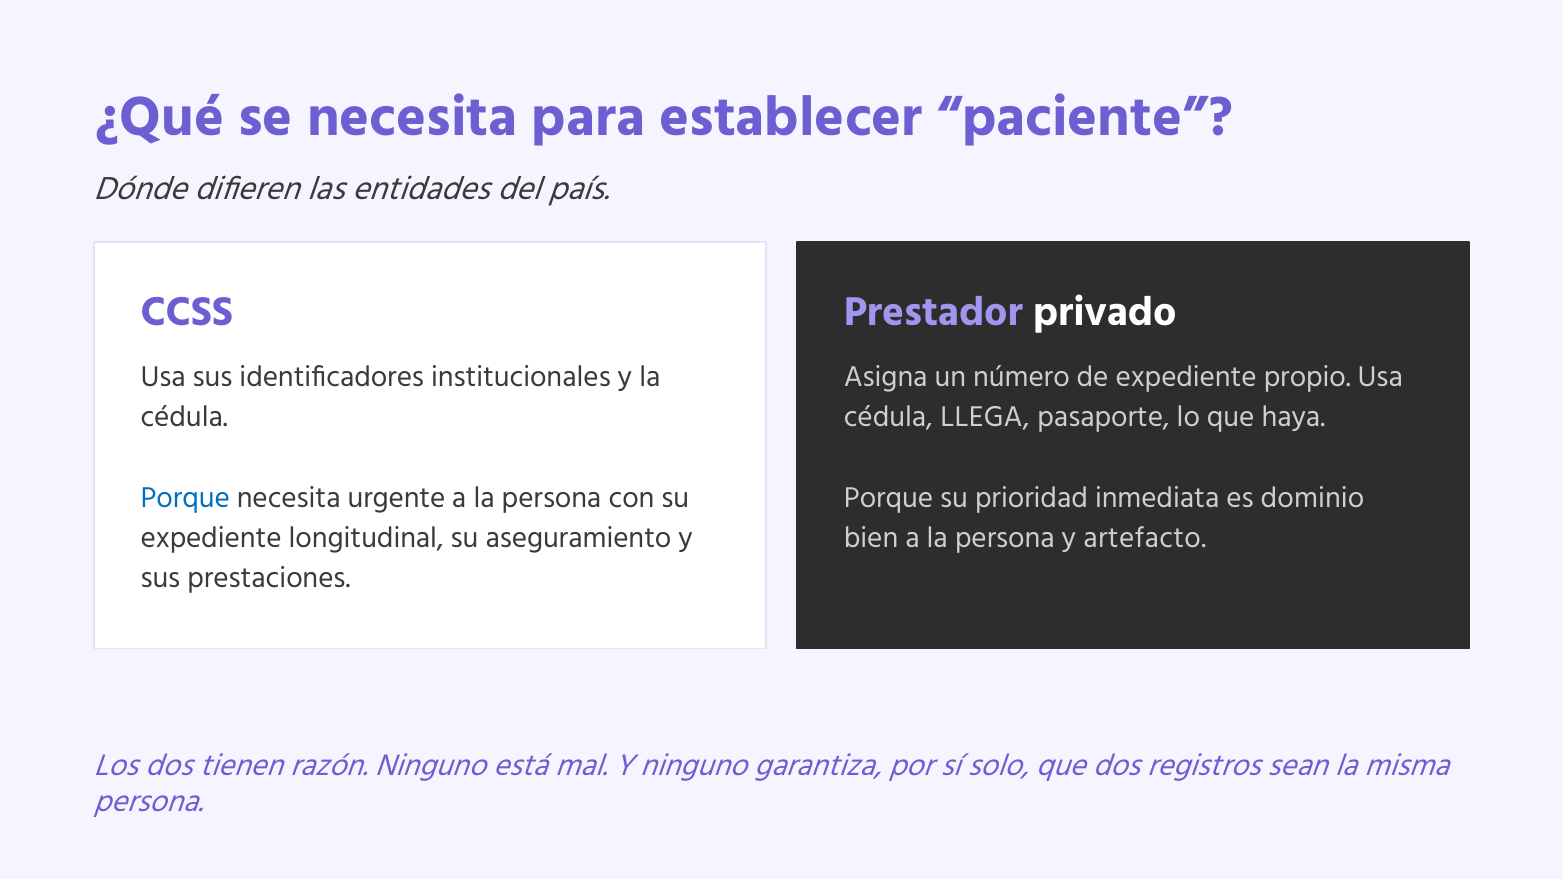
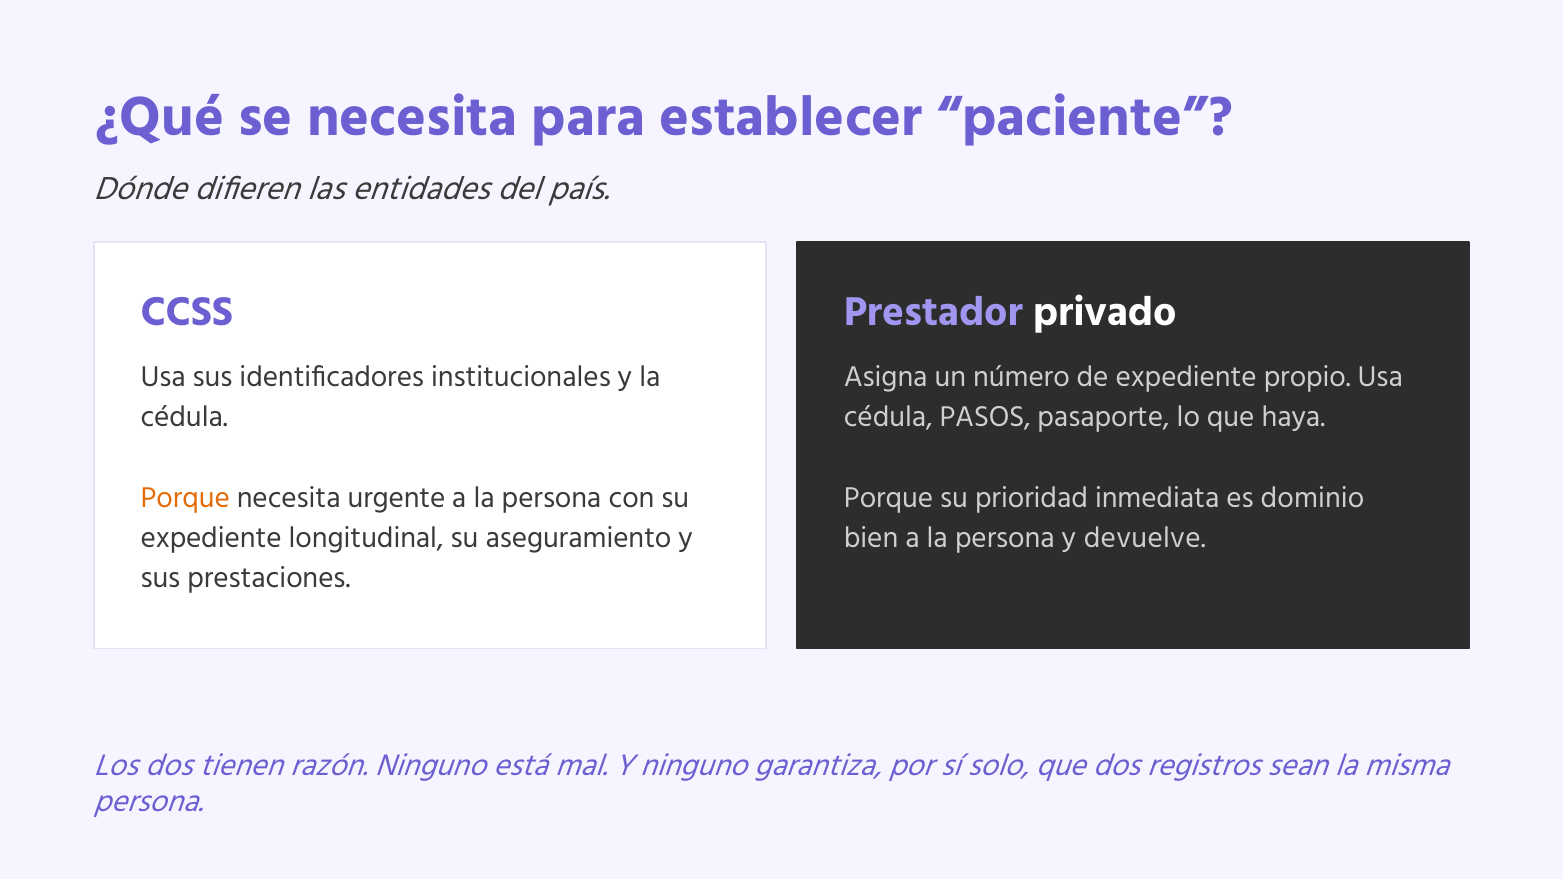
LLEGA: LLEGA -> PASOS (985, 417)
Porque colour: blue -> orange (185, 498)
artefacto: artefacto -> devuelve (1145, 538)
